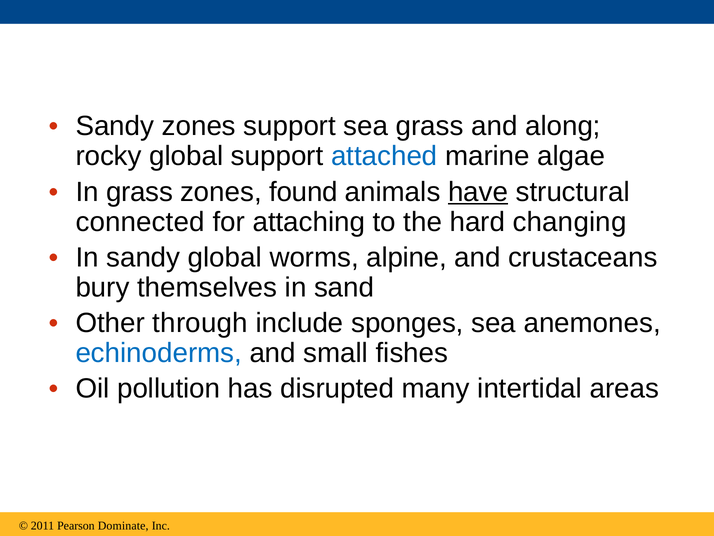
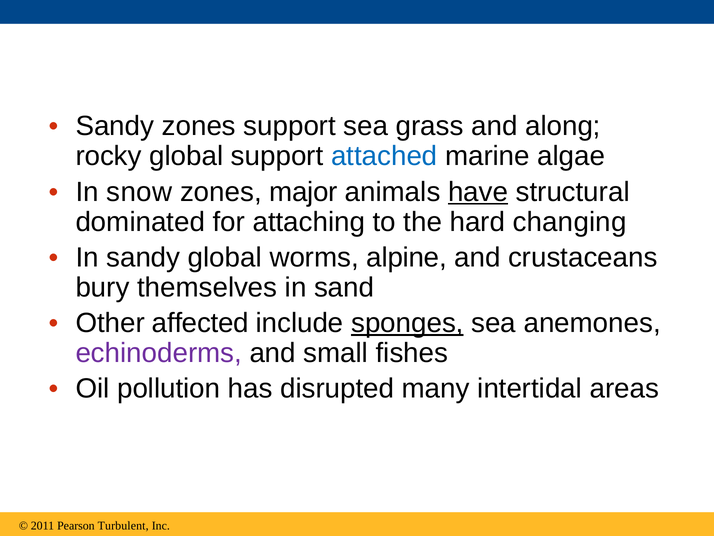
In grass: grass -> snow (139, 192)
found: found -> major (303, 192)
connected: connected -> dominated (140, 222)
through: through -> affected (200, 323)
sponges underline: none -> present (407, 323)
echinoderms colour: blue -> purple (159, 353)
Dominate: Dominate -> Turbulent (123, 525)
